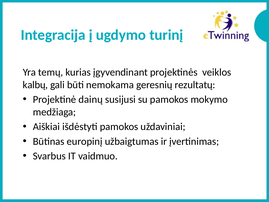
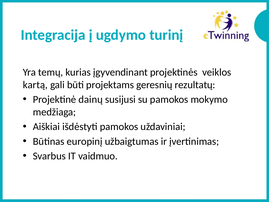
kalbų: kalbų -> kartą (35, 85)
nemokama: nemokama -> projektams (110, 85)
